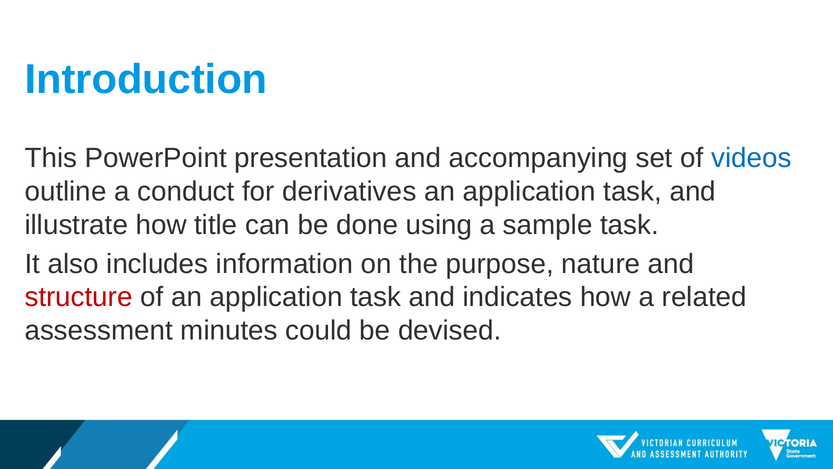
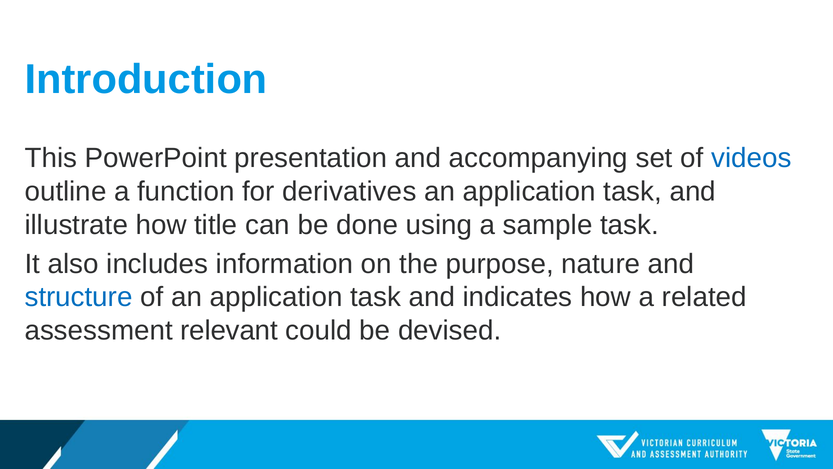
conduct: conduct -> function (186, 191)
structure colour: red -> blue (79, 297)
minutes: minutes -> relevant (229, 330)
